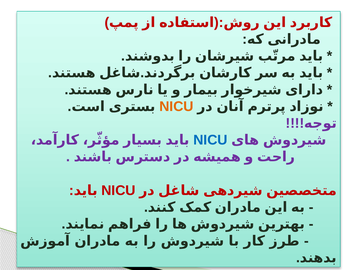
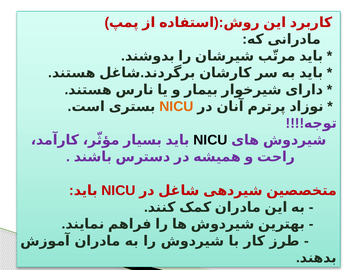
NICU colour: blue -> black (210, 140)
